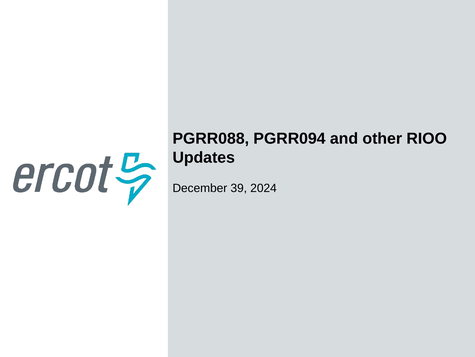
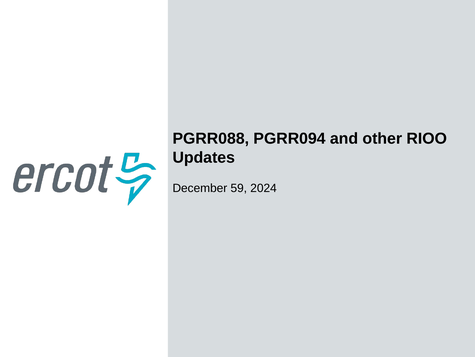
39: 39 -> 59 (239, 188)
